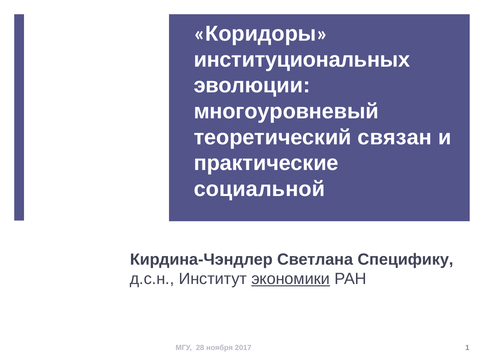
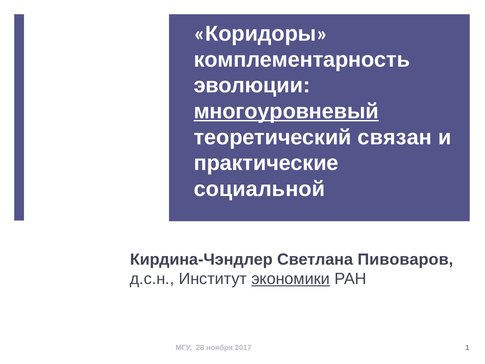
институциональных: институциональных -> комплементарность (302, 60)
многоуровневый underline: none -> present (286, 111)
Специфику: Специфику -> Пивоваров (405, 259)
